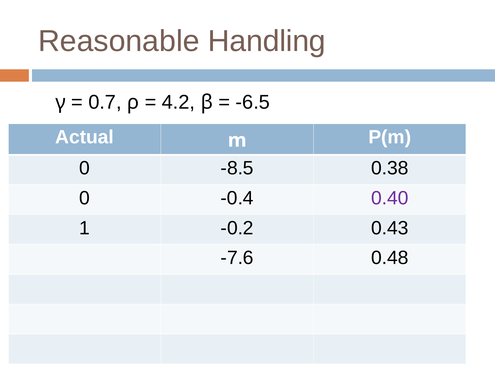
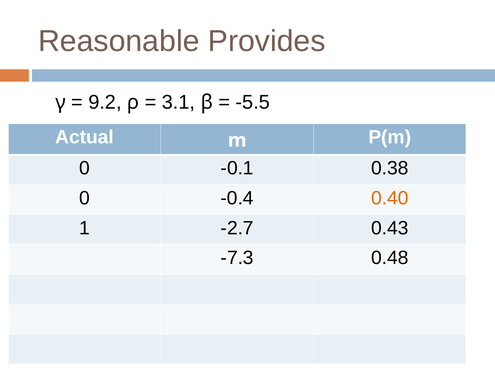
Handling: Handling -> Provides (267, 41)
0.7: 0.7 -> 9.2 (105, 102)
4.2: 4.2 -> 3.1 (178, 102)
-6.5: -6.5 -> -5.5 (253, 102)
-8.5: -8.5 -> -0.1 (237, 168)
0.40 colour: purple -> orange (390, 198)
-0.2: -0.2 -> -2.7 (237, 228)
-7.6: -7.6 -> -7.3 (237, 258)
